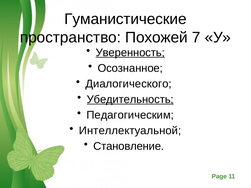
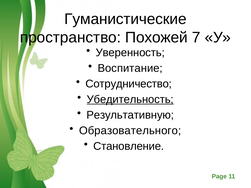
Уверенность underline: present -> none (130, 53)
Осознанное: Осознанное -> Воспитание (130, 68)
Диалогического: Диалогического -> Сотрудничество (129, 84)
Педагогическим: Педагогическим -> Результативную (130, 115)
Интеллектуальной: Интеллектуальной -> Образовательного (130, 131)
